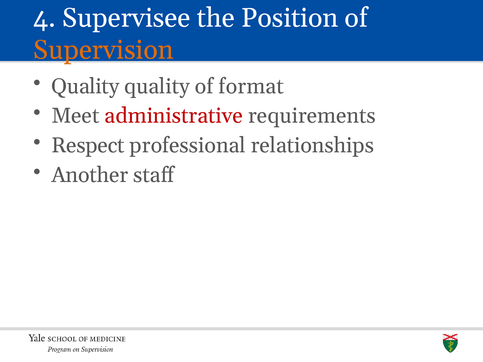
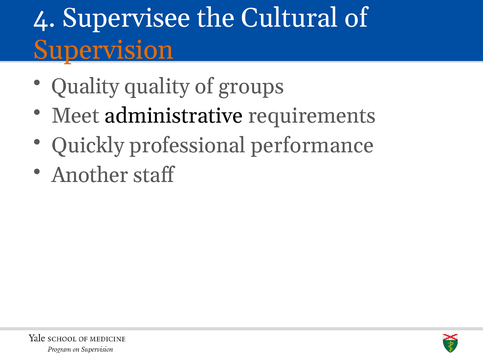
Position: Position -> Cultural (290, 18)
format: format -> groups (251, 86)
administrative colour: red -> black (174, 116)
Respect: Respect -> Quickly (88, 146)
relationships: relationships -> performance (312, 146)
